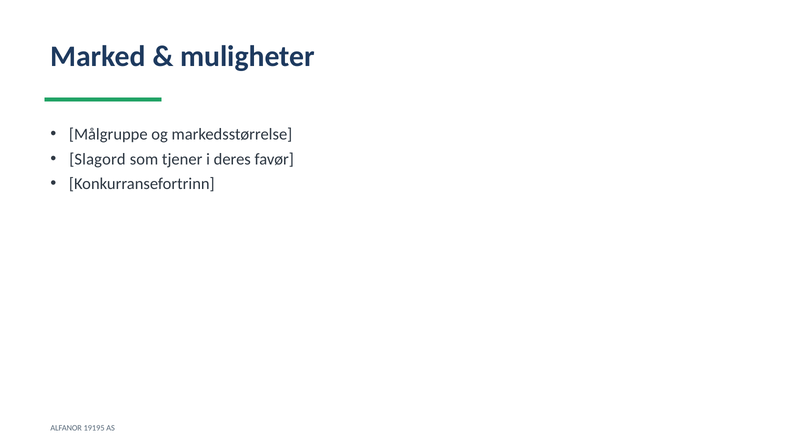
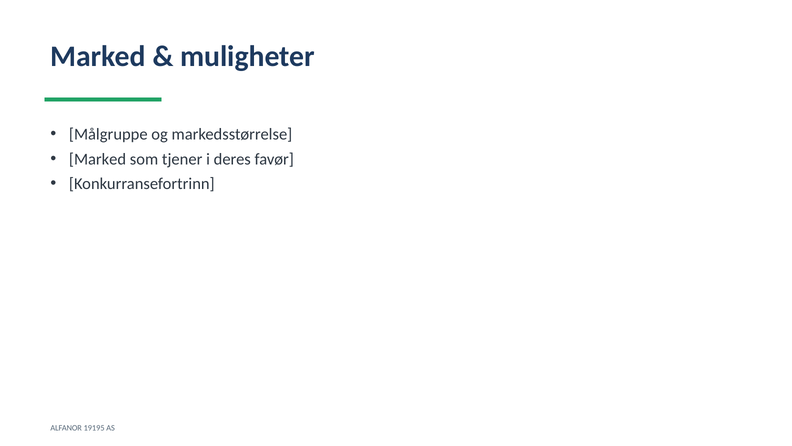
Slagord: Slagord -> Marked (98, 159)
